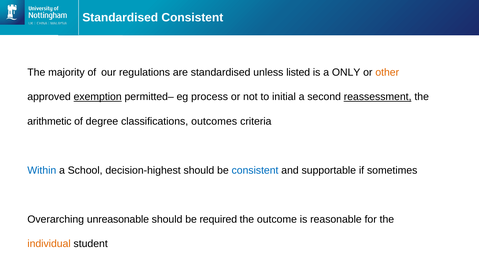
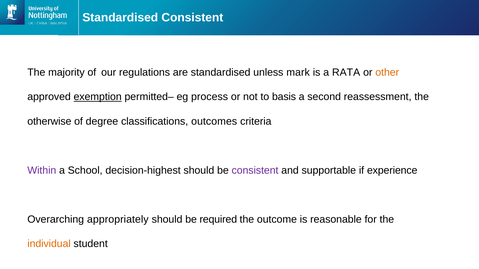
listed: listed -> mark (298, 72)
ONLY: ONLY -> RATA (346, 72)
initial: initial -> basis (284, 97)
reassessment underline: present -> none (378, 97)
arithmetic: arithmetic -> otherwise (49, 122)
Within colour: blue -> purple (42, 171)
consistent colour: blue -> purple (255, 171)
sometimes: sometimes -> experience (392, 171)
unreasonable: unreasonable -> appropriately (118, 220)
